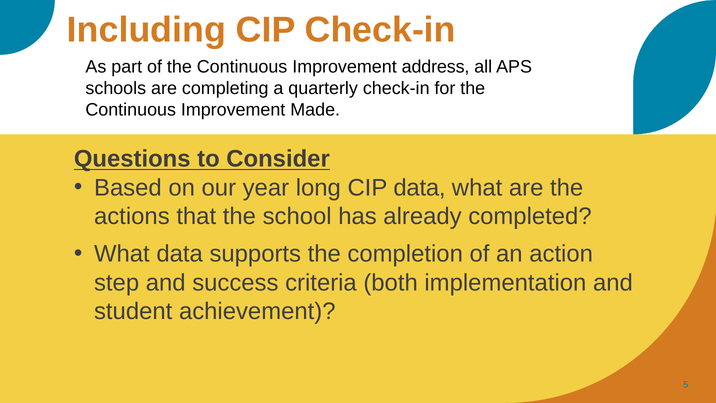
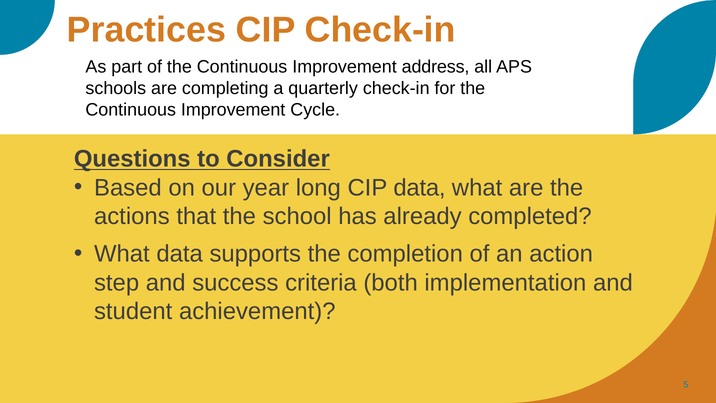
Including: Including -> Practices (146, 30)
Made: Made -> Cycle (315, 110)
